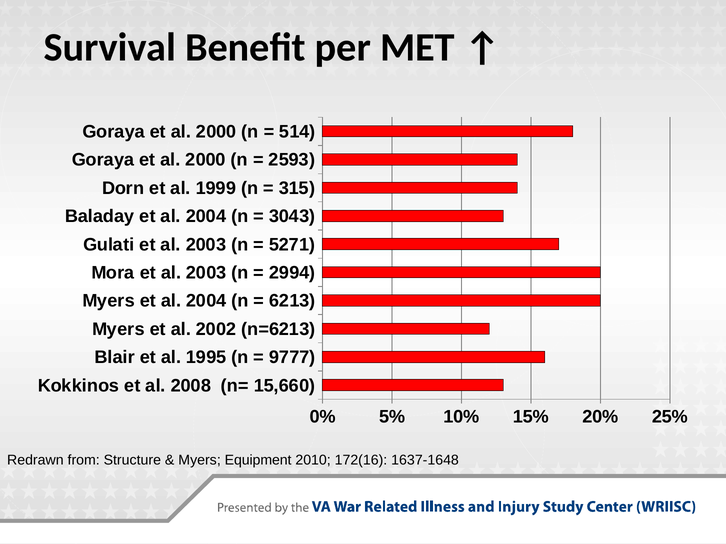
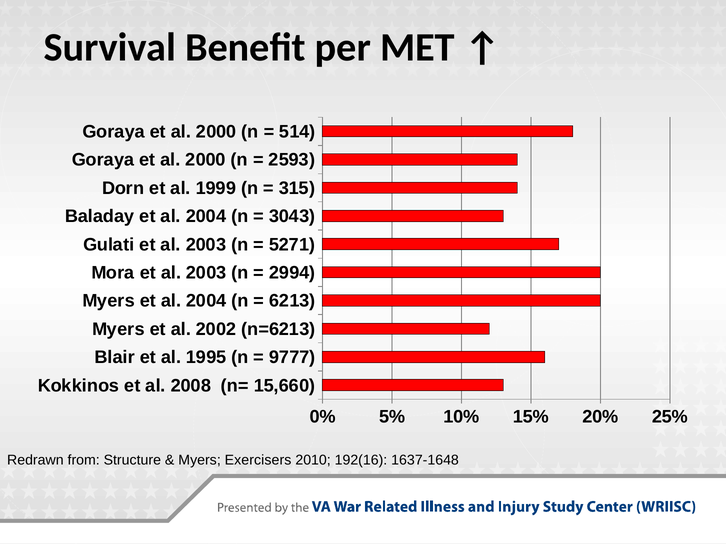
Equipment: Equipment -> Exercisers (258, 461)
172(16: 172(16 -> 192(16 (361, 461)
